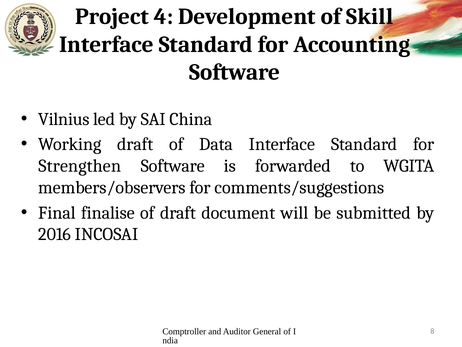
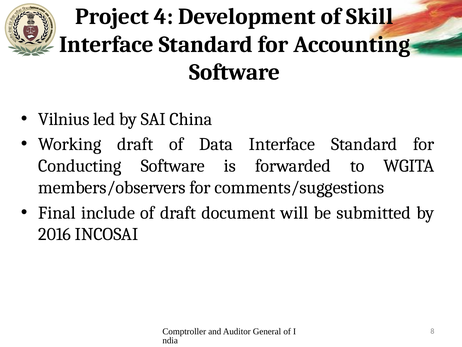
Strengthen: Strengthen -> Conducting (80, 166)
finalise: finalise -> include (108, 212)
